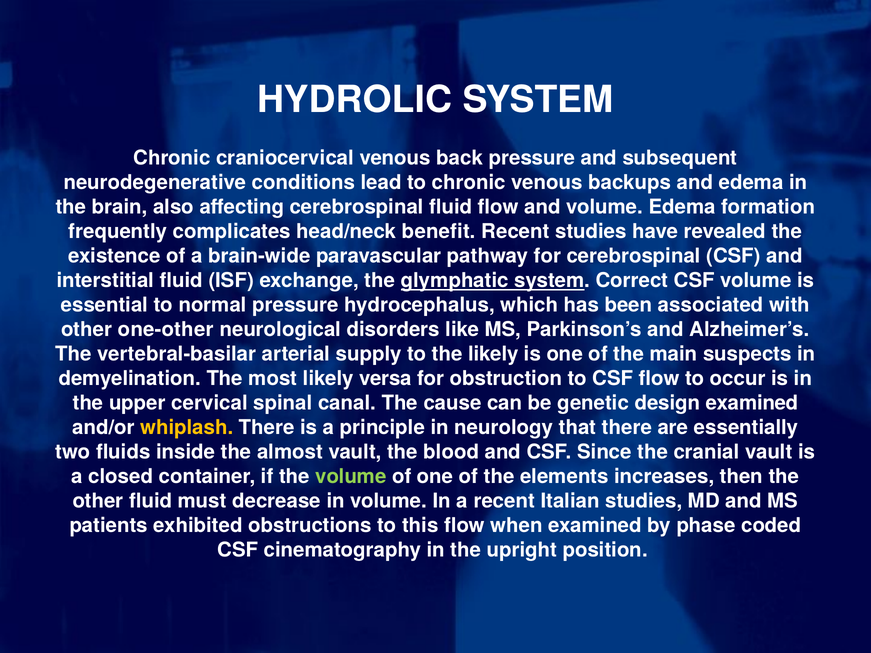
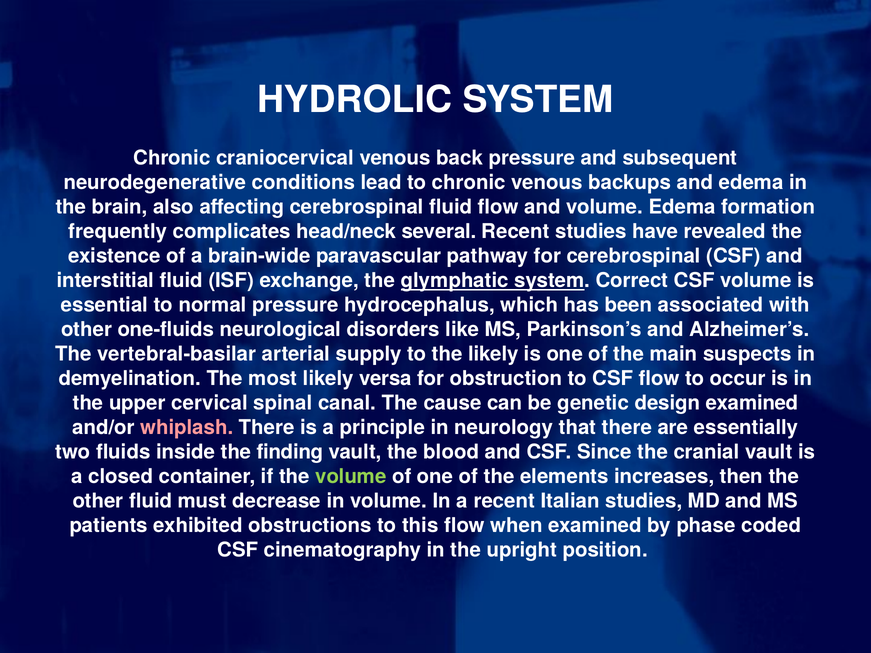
benefit: benefit -> several (439, 232)
one-other: one-other -> one-fluids (166, 330)
whiplash colour: yellow -> pink (187, 428)
almost: almost -> finding (290, 452)
